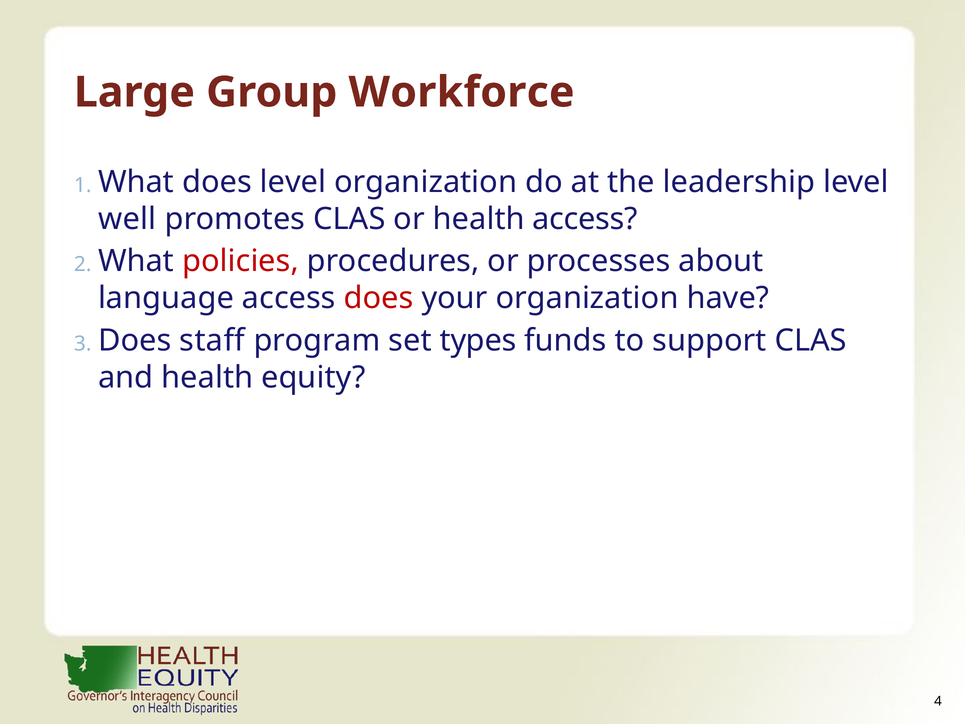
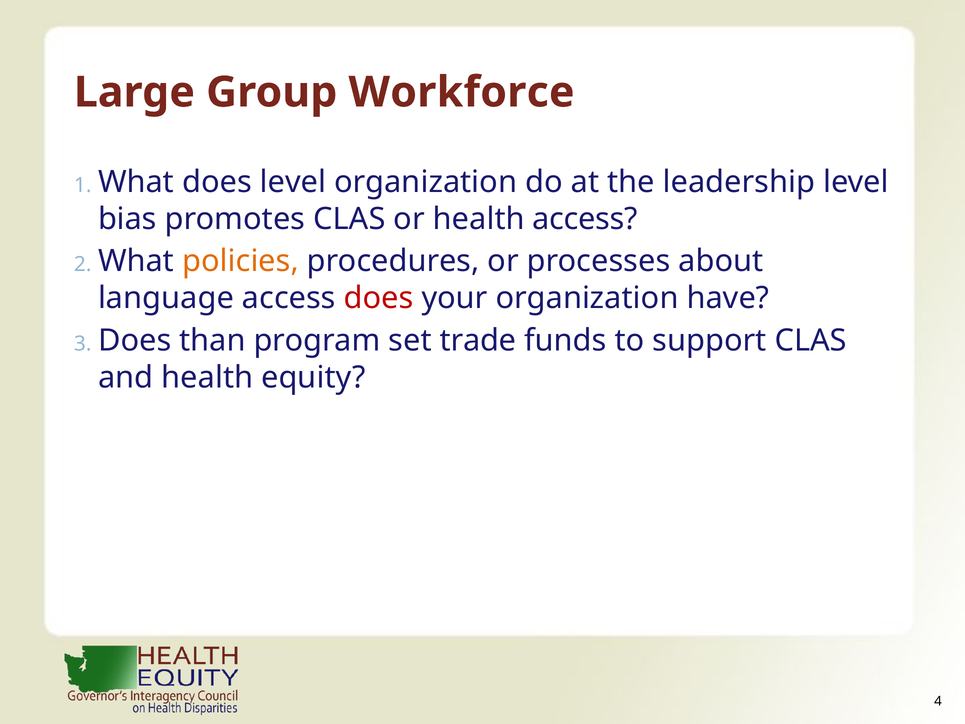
well: well -> bias (127, 219)
policies colour: red -> orange (241, 261)
staff: staff -> than (212, 340)
types: types -> trade (478, 340)
